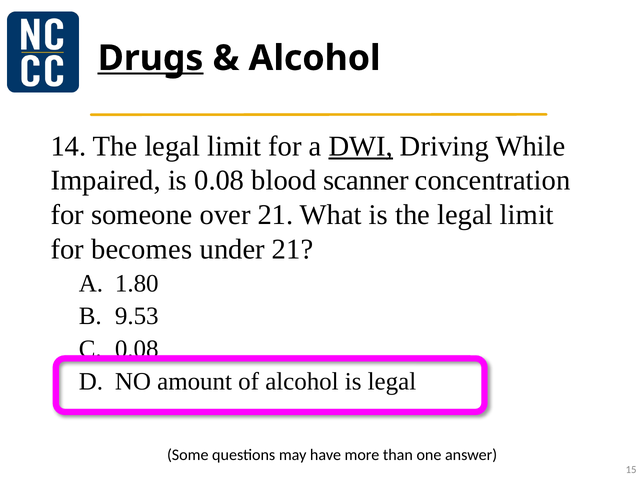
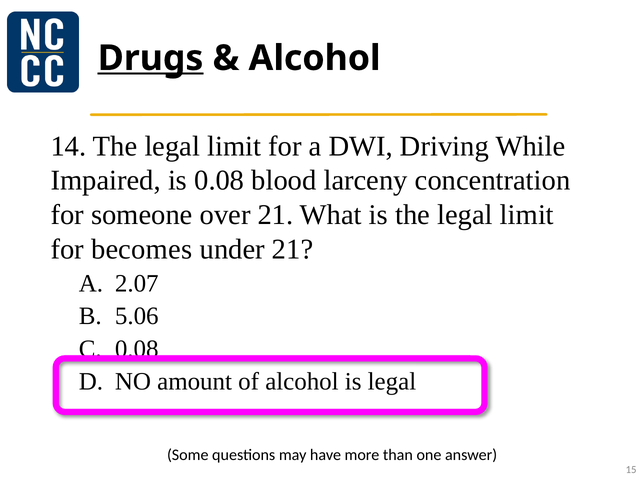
DWI underline: present -> none (361, 146)
scanner: scanner -> larceny (366, 181)
1.80: 1.80 -> 2.07 (137, 284)
9.53: 9.53 -> 5.06 (137, 316)
